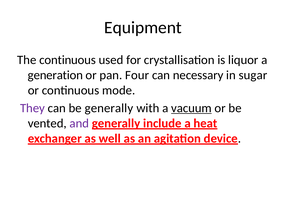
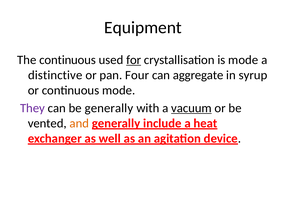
for underline: none -> present (134, 60)
is liquor: liquor -> mode (243, 60)
generation: generation -> distinctive (55, 75)
necessary: necessary -> aggregate (198, 75)
sugar: sugar -> syrup (253, 75)
and colour: purple -> orange (79, 124)
